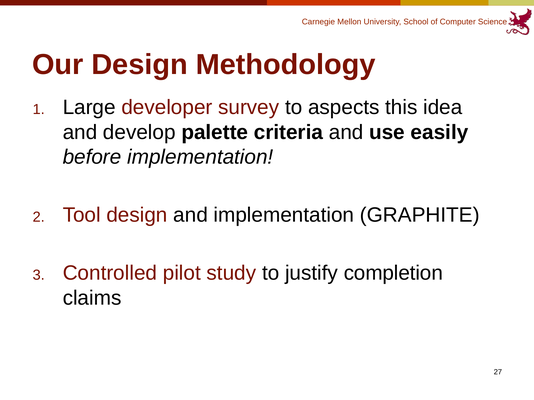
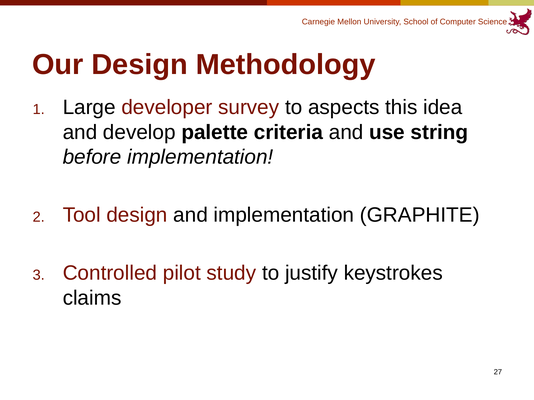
easily: easily -> string (439, 132)
completion: completion -> keystrokes (393, 273)
